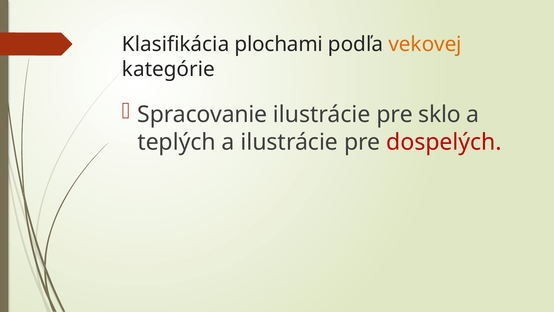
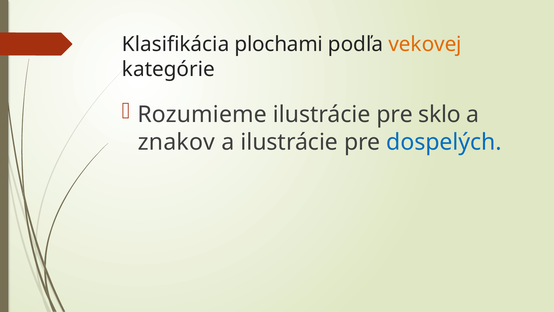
Spracovanie: Spracovanie -> Rozumieme (202, 114)
teplých: teplých -> znakov (176, 142)
dospelých colour: red -> blue (444, 142)
